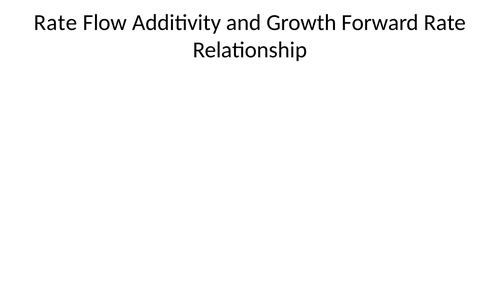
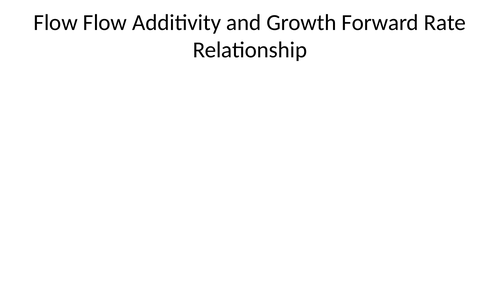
Rate: Rate -> Flow (56, 23)
